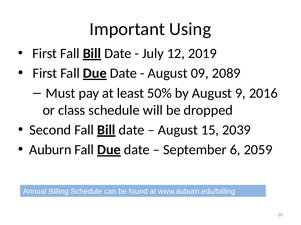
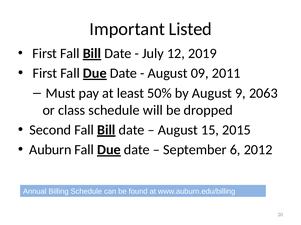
Using: Using -> Listed (190, 29)
2089: 2089 -> 2011 (226, 74)
2016: 2016 -> 2063 (263, 93)
2039: 2039 -> 2015 (237, 130)
2059: 2059 -> 2012 (258, 150)
